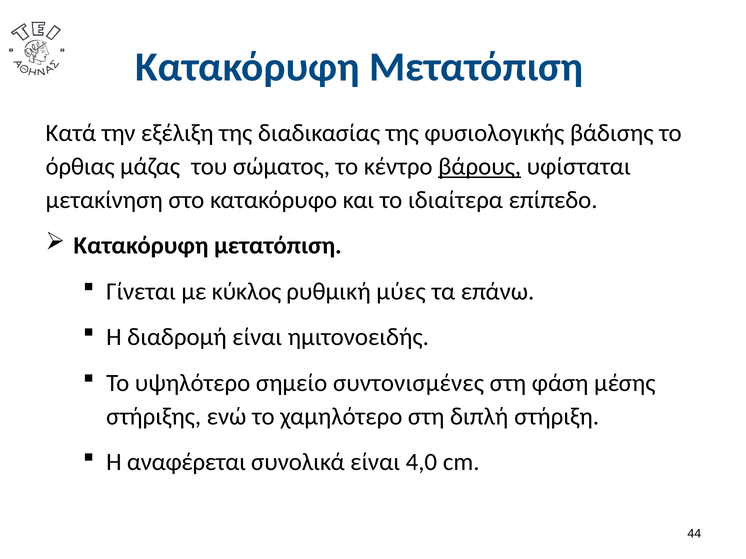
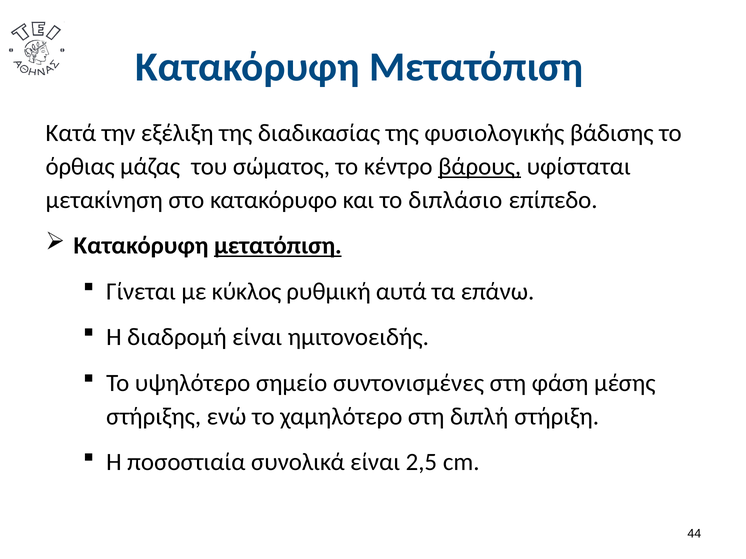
ιδιαίτερα: ιδιαίτερα -> διπλάσιο (455, 200)
μετατόπιση underline: none -> present (278, 246)
μύες: μύες -> αυτά (401, 292)
αναφέρεται: αναφέρεται -> ποσοστιαία (186, 463)
4,0: 4,0 -> 2,5 (421, 463)
